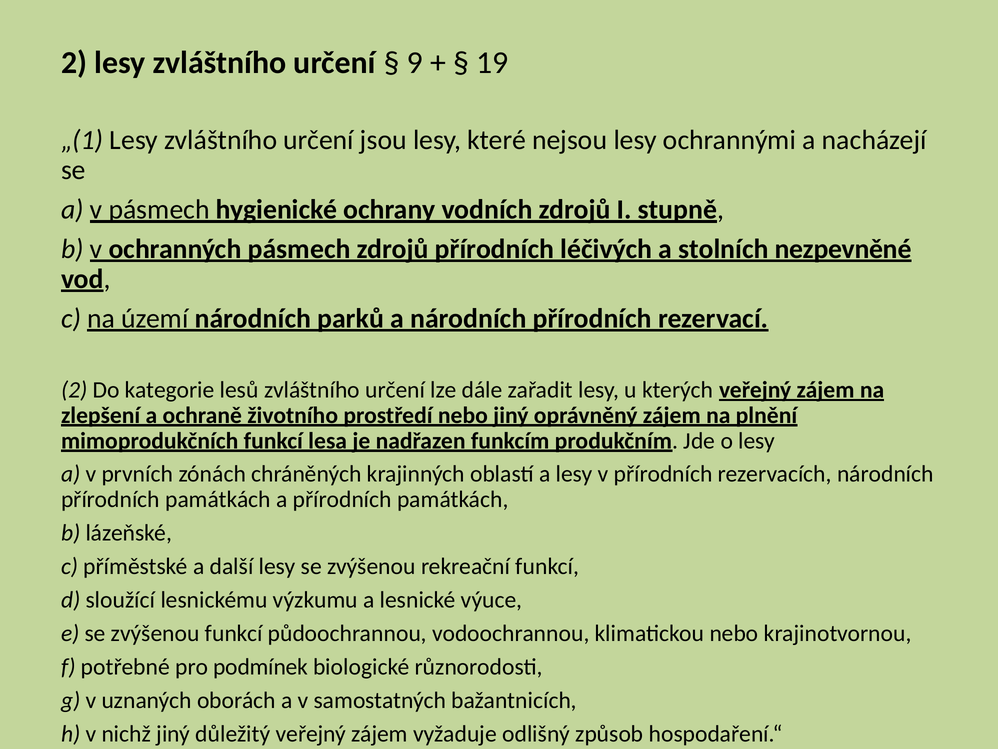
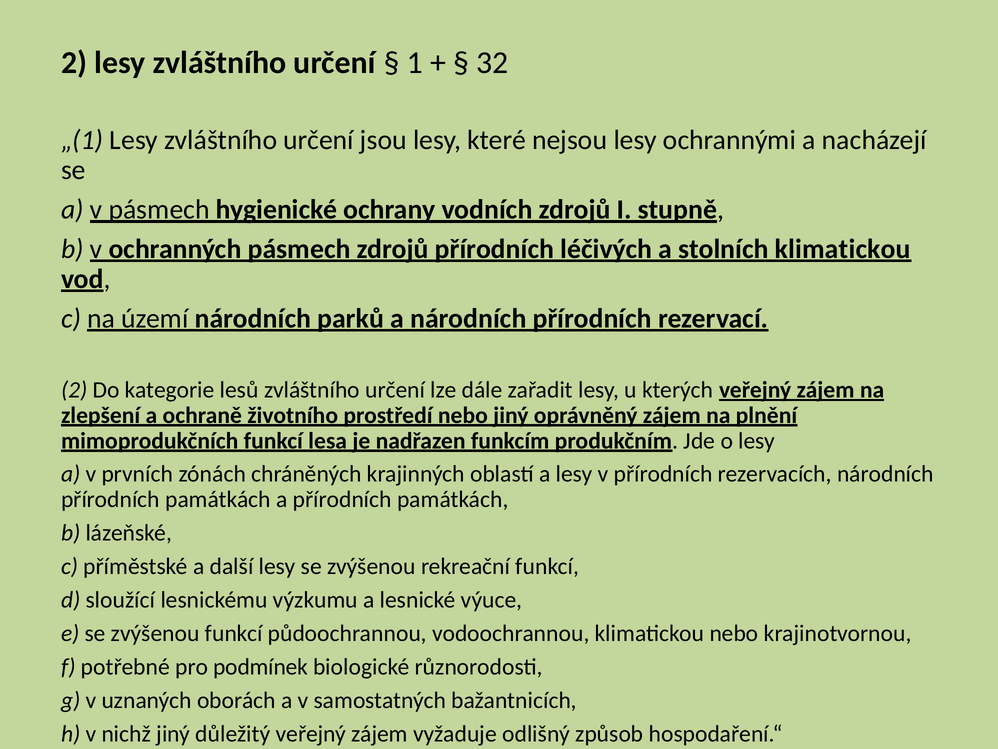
9: 9 -> 1 (415, 63)
19: 19 -> 32 (492, 63)
stolních nezpevněné: nezpevněné -> klimatickou (843, 249)
